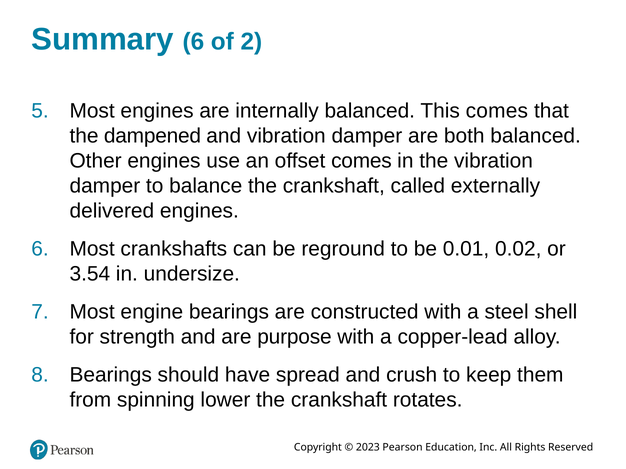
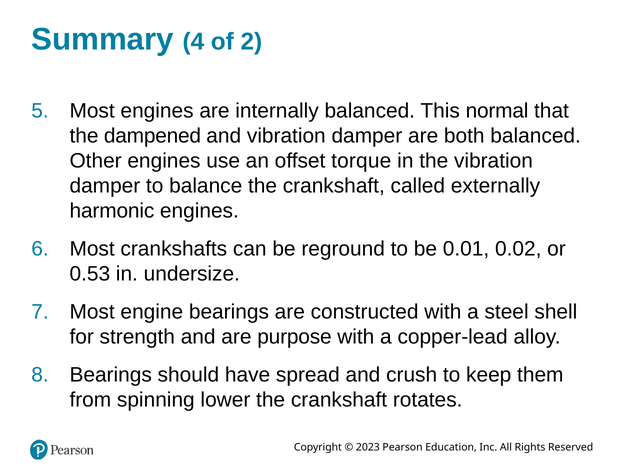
Summary 6: 6 -> 4 (193, 42)
This comes: comes -> normal (497, 111)
offset comes: comes -> torque (361, 161)
delivered: delivered -> harmonic (112, 211)
3.54: 3.54 -> 0.53 (90, 274)
